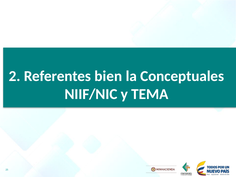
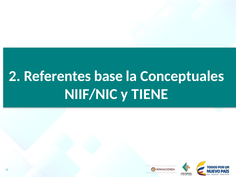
bien: bien -> base (108, 76)
TEMA: TEMA -> TIENE (150, 94)
